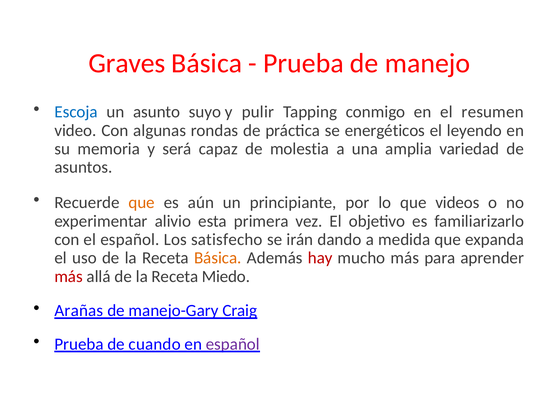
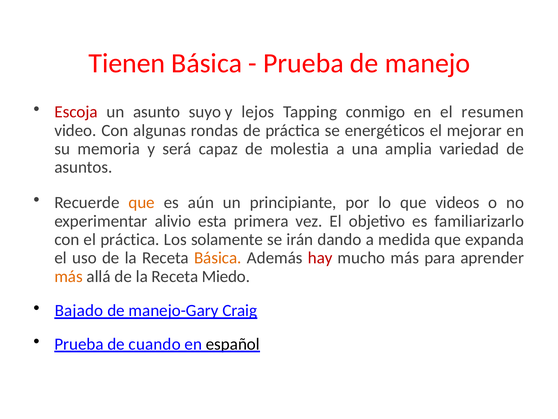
Graves: Graves -> Tienen (127, 63)
Escoja colour: blue -> red (76, 112)
pulir: pulir -> lejos (258, 112)
leyendo: leyendo -> mejorar (474, 130)
el español: español -> práctica (130, 239)
satisfecho: satisfecho -> solamente (227, 239)
más colour: red -> orange (69, 276)
Arañas: Arañas -> Bajado (79, 310)
español colour: purple -> black (233, 344)
